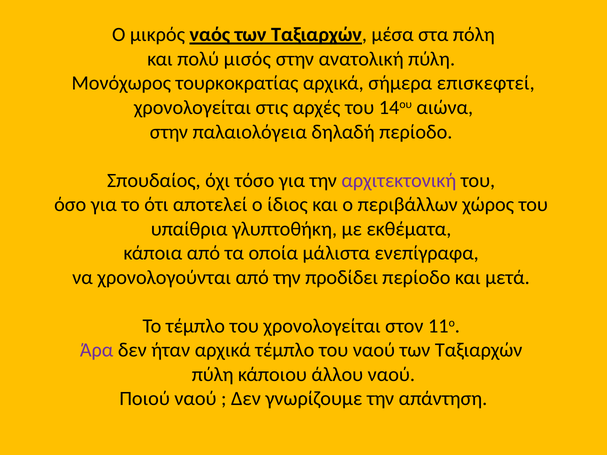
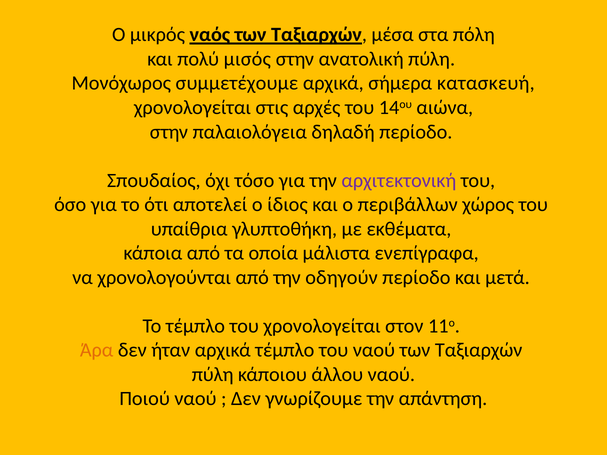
τουρκοκρατίας: τουρκοκρατίας -> συμμετέχουμε (237, 83)
επισκεφτεί: επισκεφτεί -> κατασκευή (486, 83)
προδίδει: προδίδει -> οδηγούν (342, 278)
Άρα colour: purple -> orange (97, 350)
